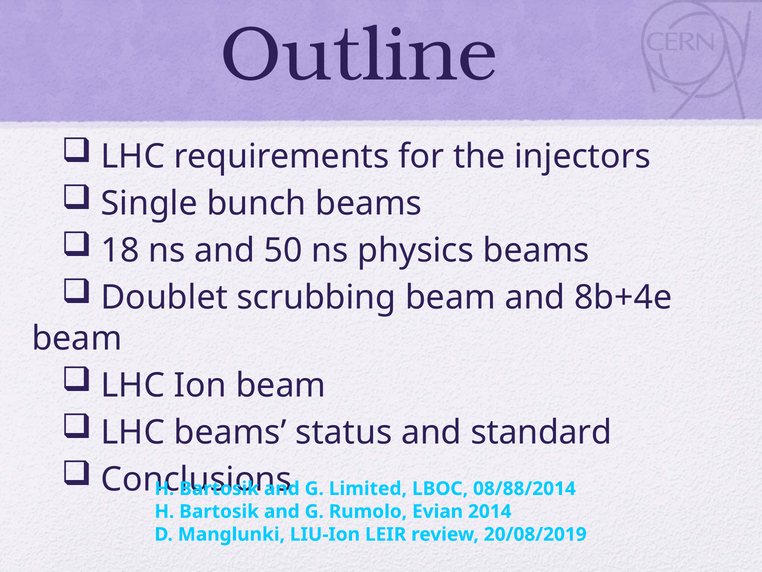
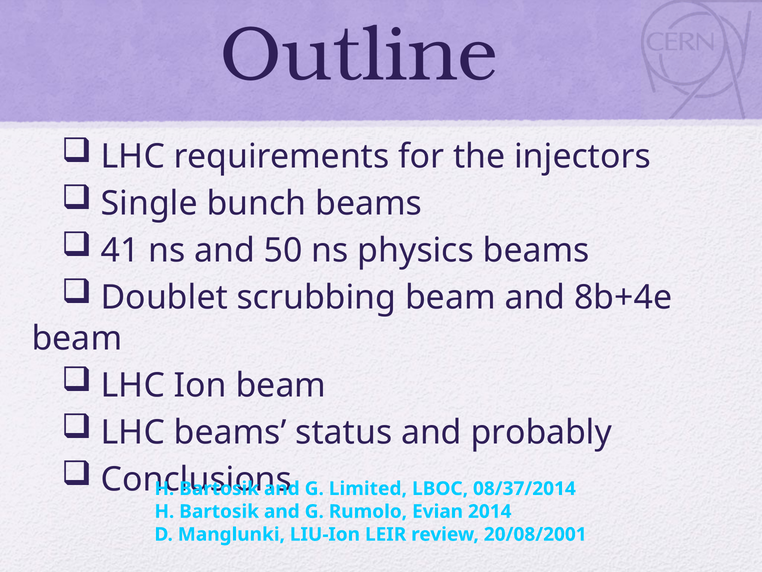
18: 18 -> 41 (120, 250)
standard: standard -> probably (541, 432)
08/88/2014: 08/88/2014 -> 08/37/2014 (524, 488)
20/08/2019: 20/08/2019 -> 20/08/2001 (535, 534)
